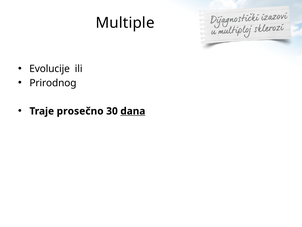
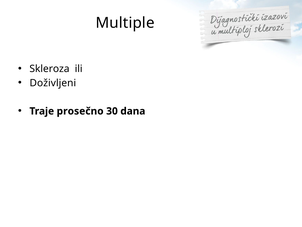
Evolucije: Evolucije -> Skleroza (49, 69)
Prirodnog: Prirodnog -> Doživljeni (53, 83)
dana underline: present -> none (133, 111)
